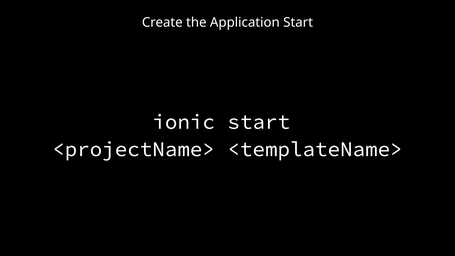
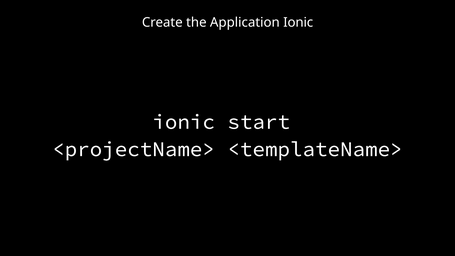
Application Start: Start -> Ionic (298, 22)
